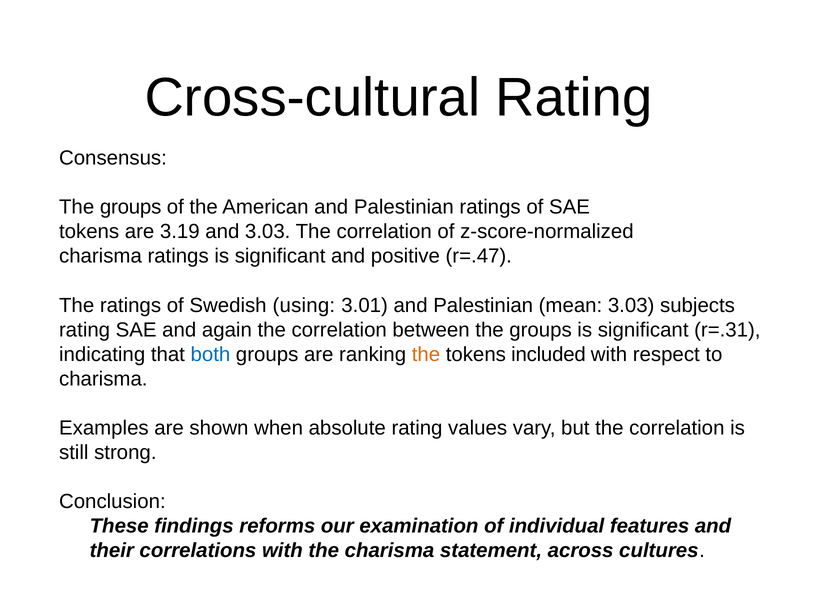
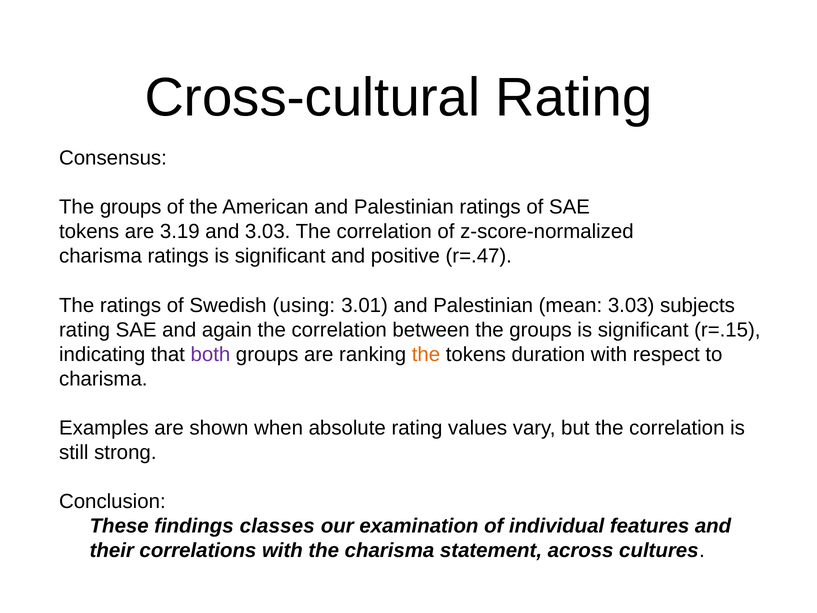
r=.31: r=.31 -> r=.15 (727, 330)
both colour: blue -> purple (210, 354)
included: included -> duration (548, 354)
reforms: reforms -> classes (277, 526)
